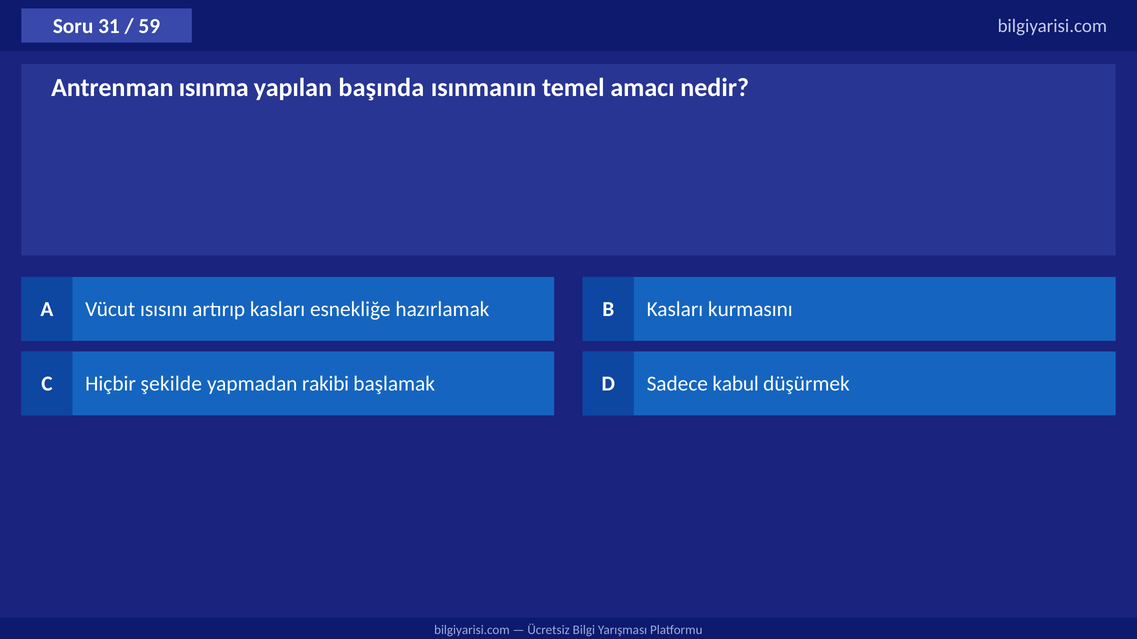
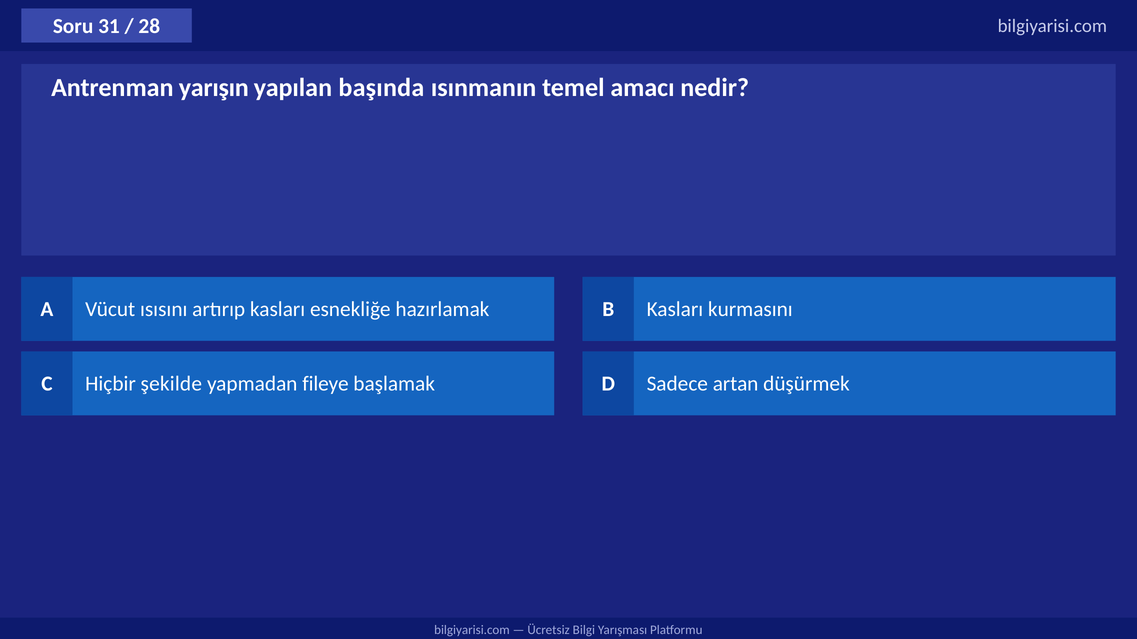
59: 59 -> 28 (149, 26)
ısınma: ısınma -> yarışın (214, 88)
rakibi: rakibi -> fileye (325, 384)
kabul: kabul -> artan (736, 384)
